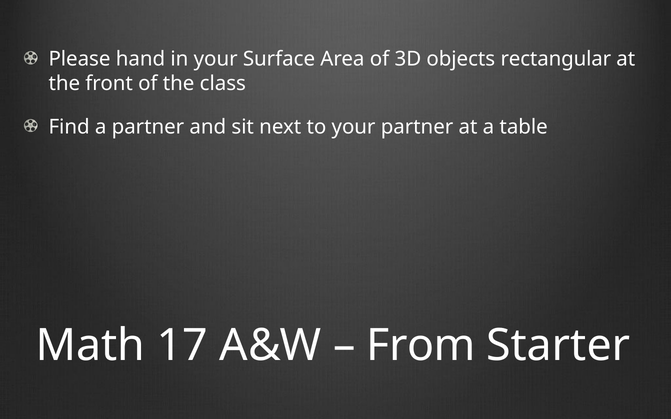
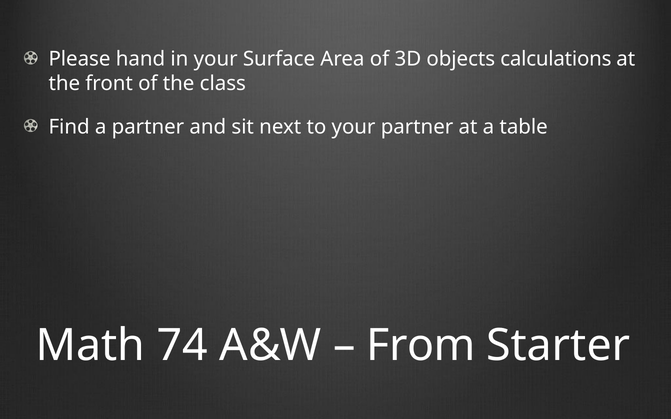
rectangular: rectangular -> calculations (556, 59)
17: 17 -> 74 (182, 346)
